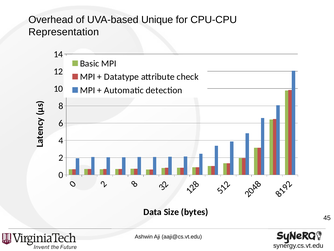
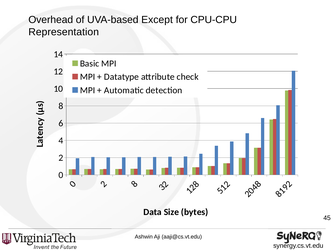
Unique: Unique -> Except (157, 20)
